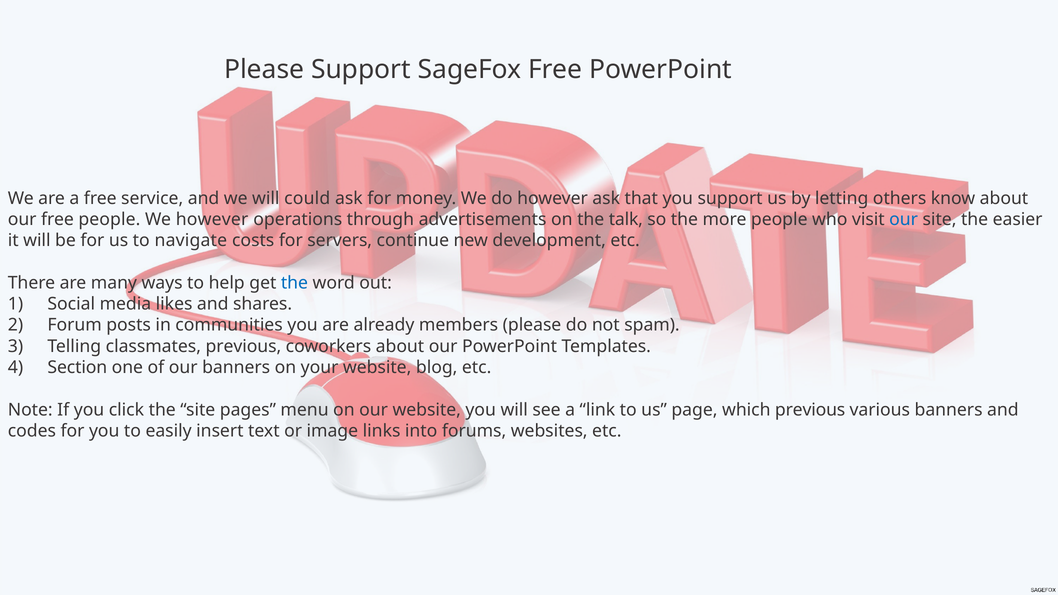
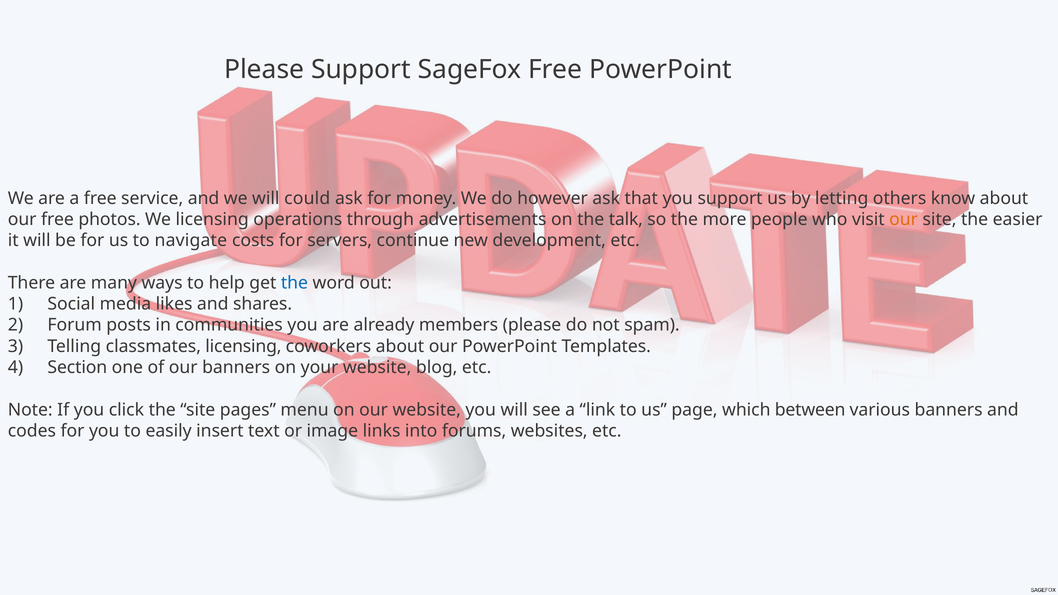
free people: people -> photos (109, 219)
We however: however -> licensing (212, 219)
our colour: blue -> orange (904, 219)
classmates previous: previous -> licensing (243, 346)
which previous: previous -> between (810, 410)
